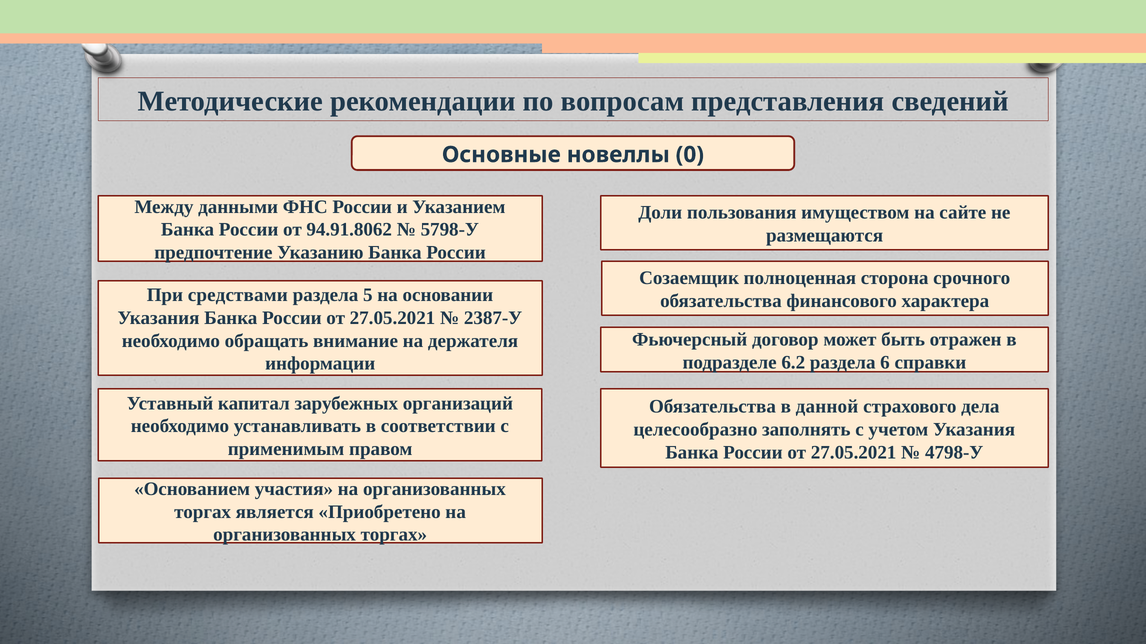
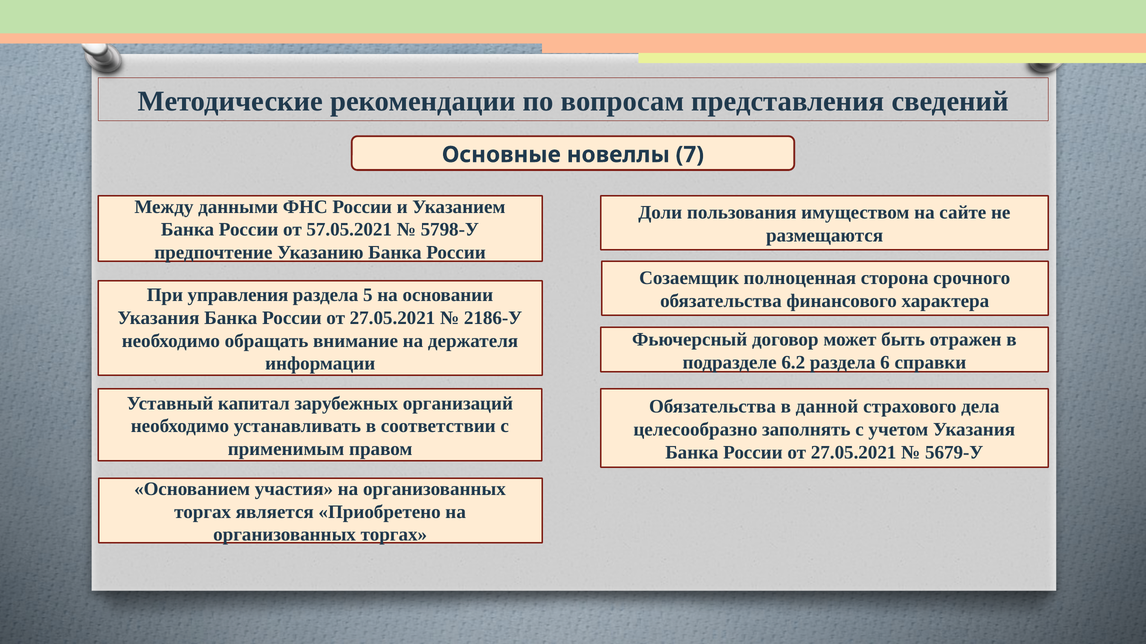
0: 0 -> 7 (690, 155)
94.91.8062: 94.91.8062 -> 57.05.2021 (349, 230)
средствами: средствами -> управления (238, 295)
2387-У: 2387-У -> 2186-У (493, 318)
4798-У: 4798-У -> 5679-У (954, 453)
